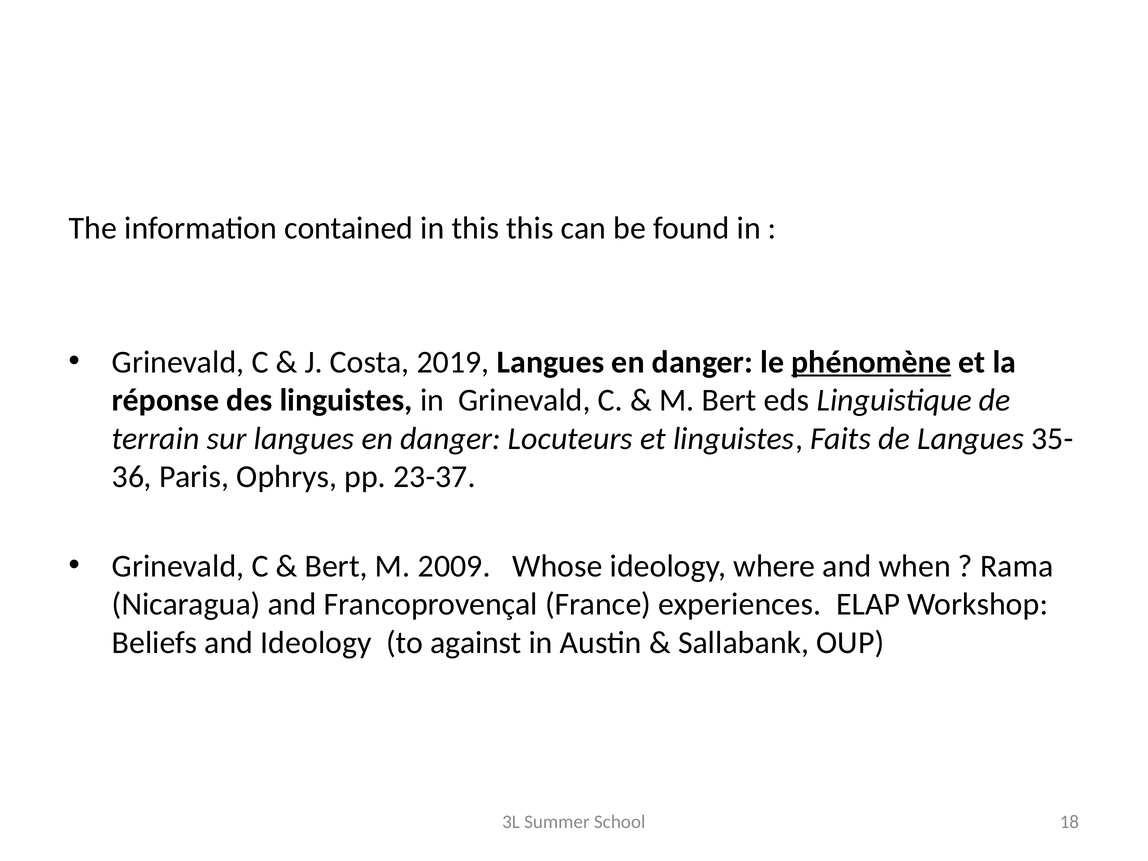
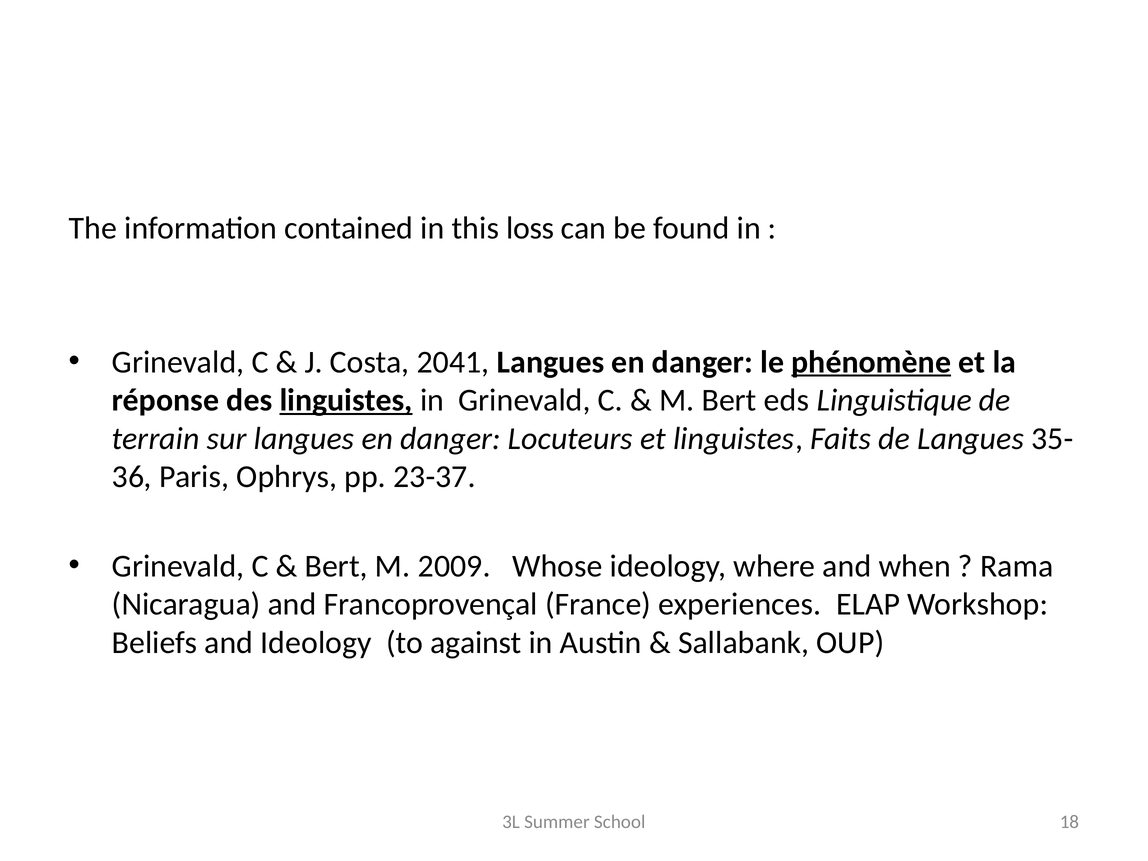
this this: this -> loss (530, 228)
2019: 2019 -> 2041 (453, 362)
linguistes underline: none -> present (346, 400)
